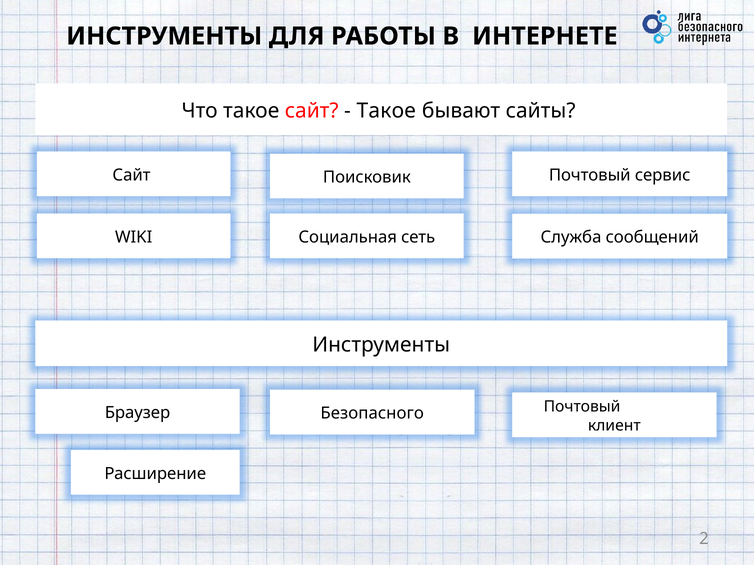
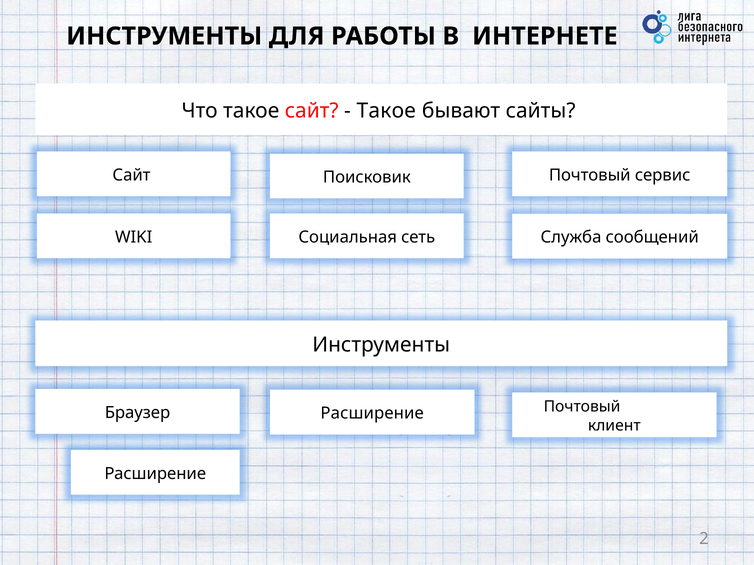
Безопасного: Безопасного -> Расширение (372, 414)
